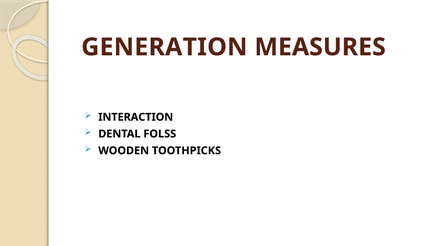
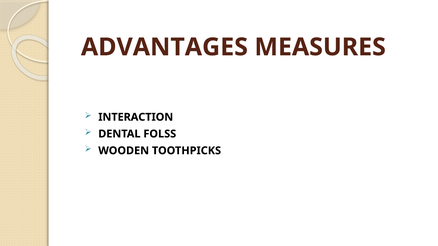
GENERATION: GENERATION -> ADVANTAGES (164, 47)
